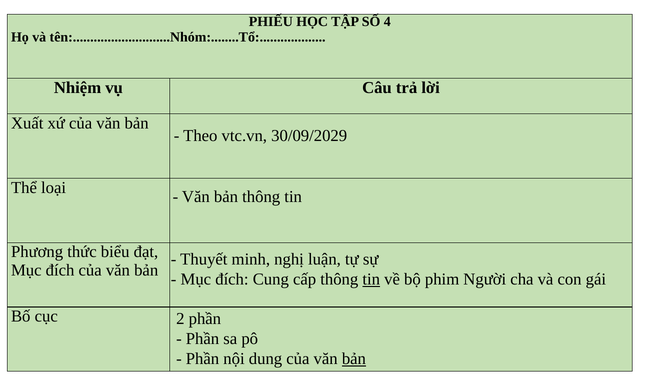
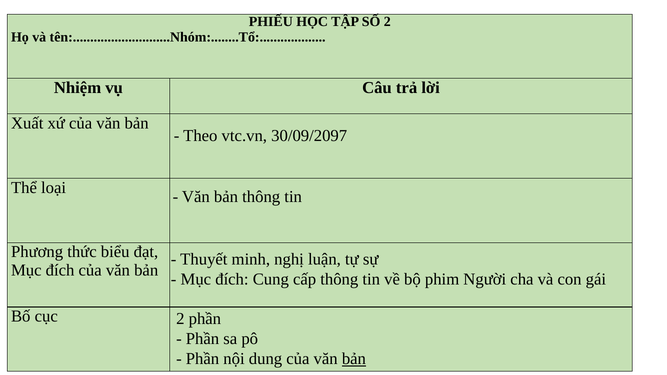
SỐ 4: 4 -> 2 (387, 22)
30/09/2029: 30/09/2029 -> 30/09/2097 (309, 136)
tin underline: present -> none (371, 279)
